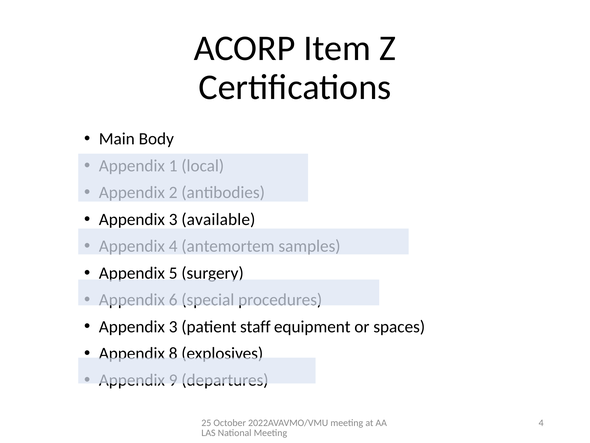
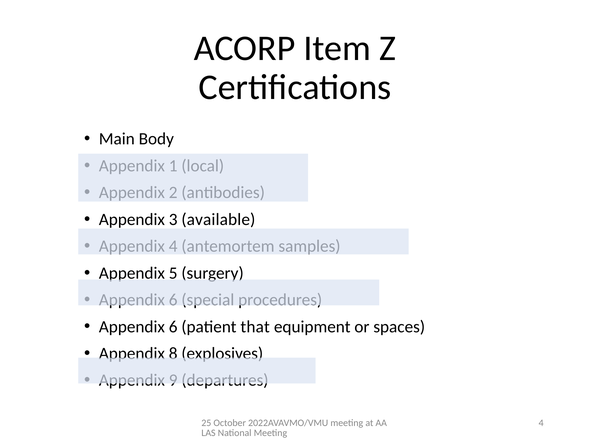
3: 3 -> 6 (173, 326)
staff: staff -> that (255, 326)
